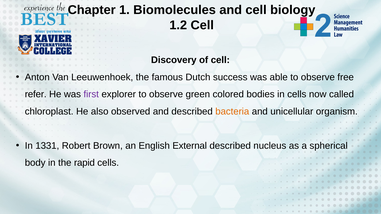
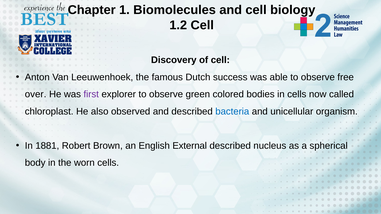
refer: refer -> over (36, 94)
bacteria colour: orange -> blue (232, 112)
1331: 1331 -> 1881 (47, 146)
rapid: rapid -> worn (84, 163)
